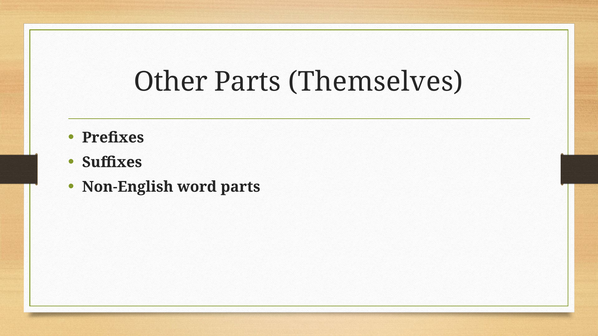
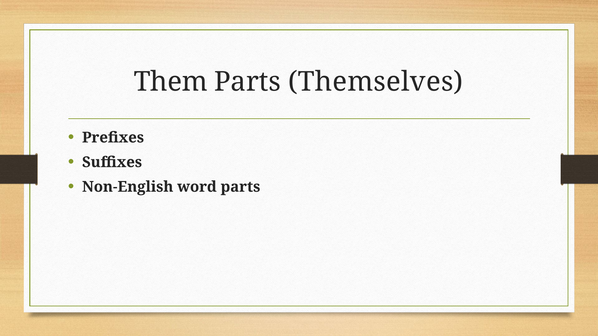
Other: Other -> Them (171, 82)
